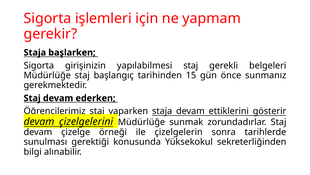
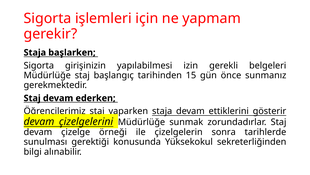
yapılabilmesi staj: staj -> izin (191, 65)
